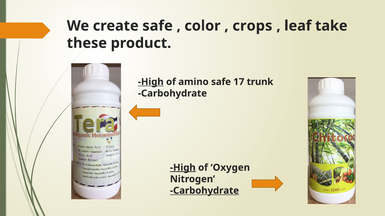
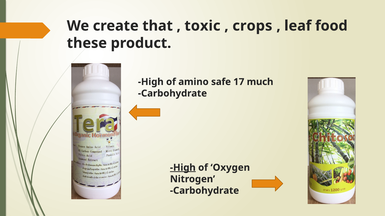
create safe: safe -> that (158, 26)
color: color -> toxic (202, 26)
take: take -> food (331, 26)
High underline: present -> none (151, 82)
trunk: trunk -> much (260, 82)
Carbohydrate underline: present -> none (205, 191)
